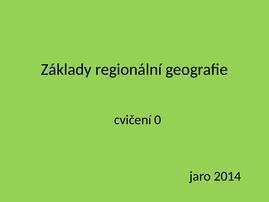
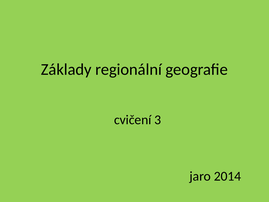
0: 0 -> 3 (158, 120)
